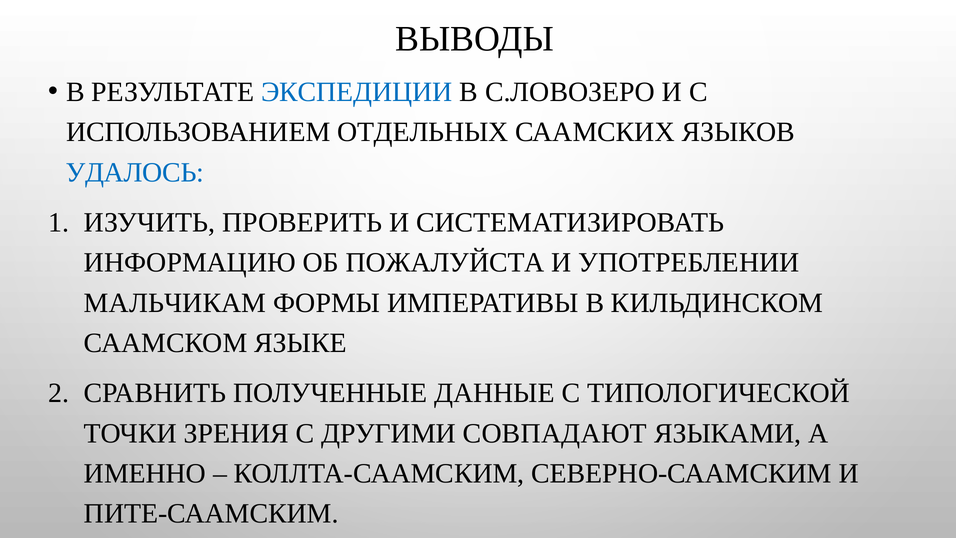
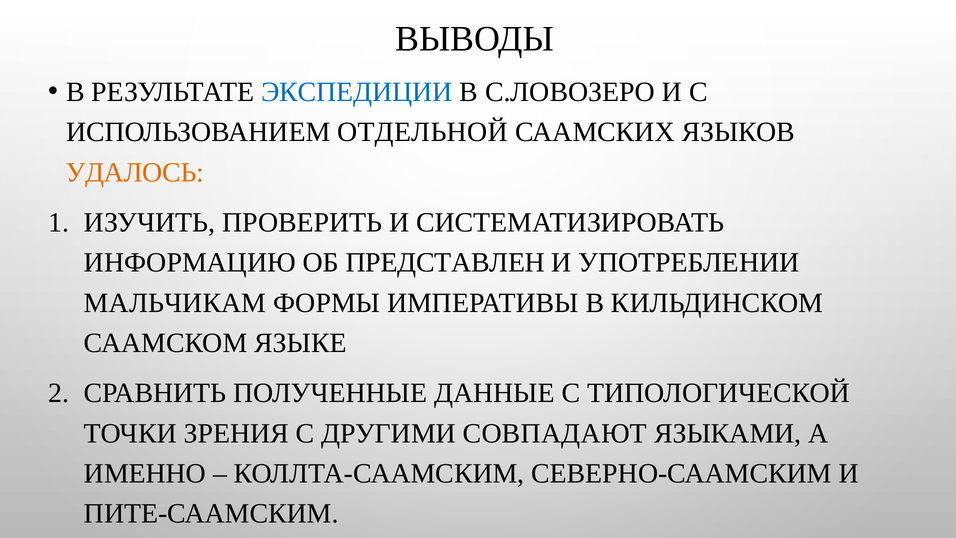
ОТДЕЛЬНЫХ: ОТДЕЛЬНЫХ -> ОТДЕЛЬНОЙ (423, 132)
УДАЛОСЬ colour: blue -> orange (135, 172)
ПОЖАЛУЙСТА: ПОЖАЛУЙСТА -> ПРЕДСТАВЛЕН (445, 263)
